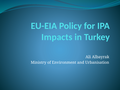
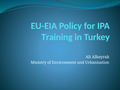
Impacts: Impacts -> Training (57, 37)
